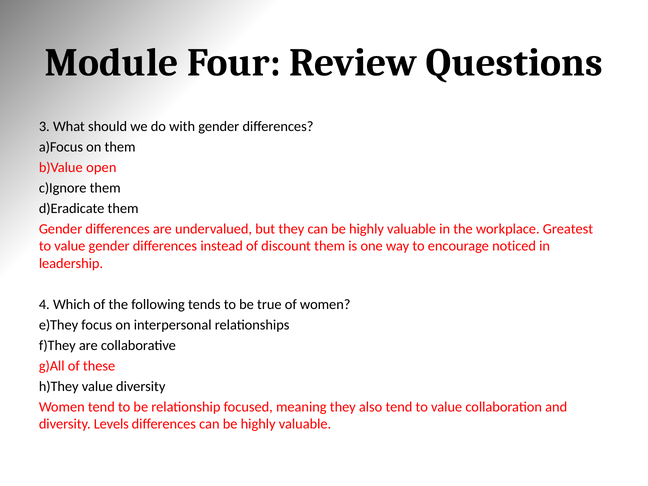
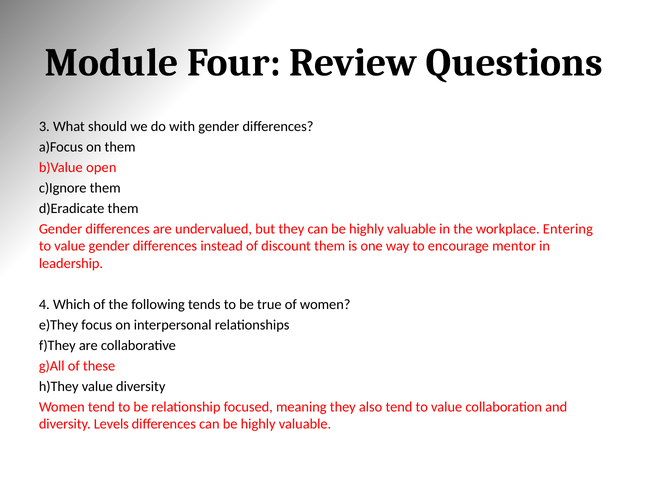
Greatest: Greatest -> Entering (568, 229)
noticed: noticed -> mentor (514, 246)
